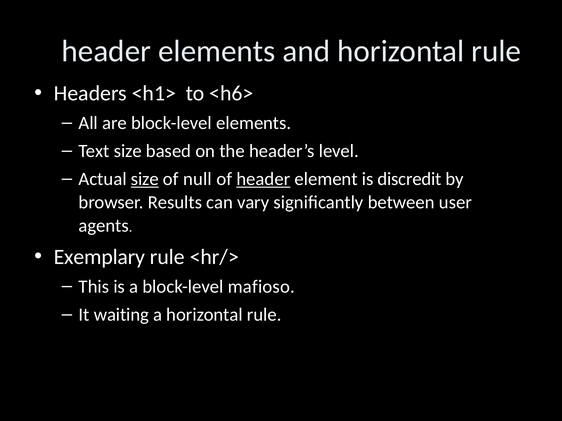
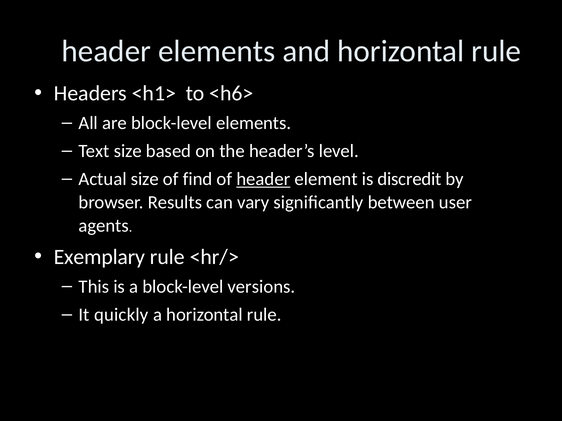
size underline: present -> none (145, 179)
null: null -> find (198, 179)
mafioso: mafioso -> versions (261, 287)
waiting: waiting -> quickly (121, 315)
